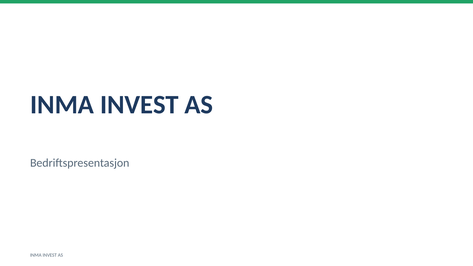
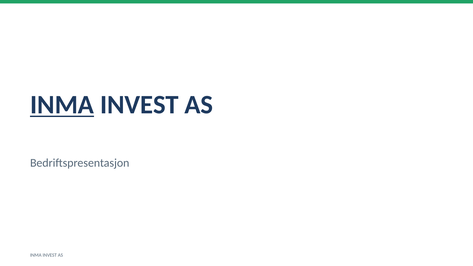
INMA underline: none -> present (62, 105)
